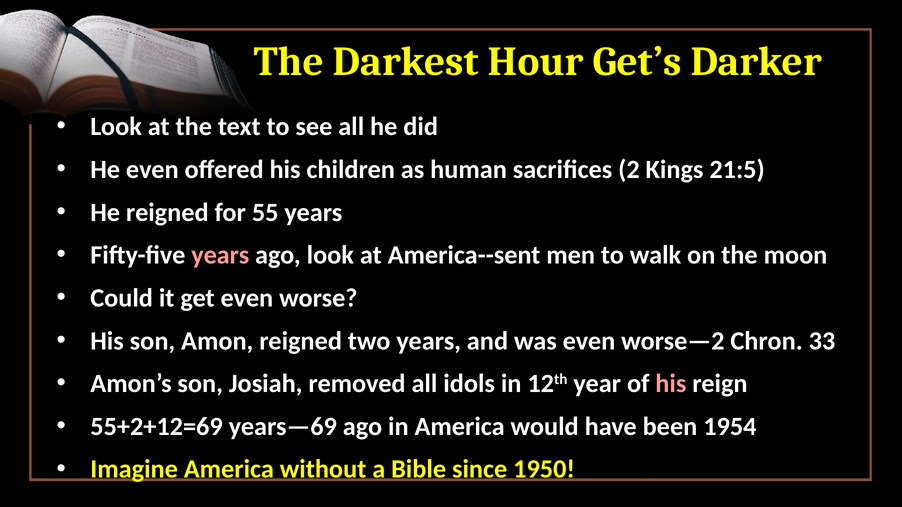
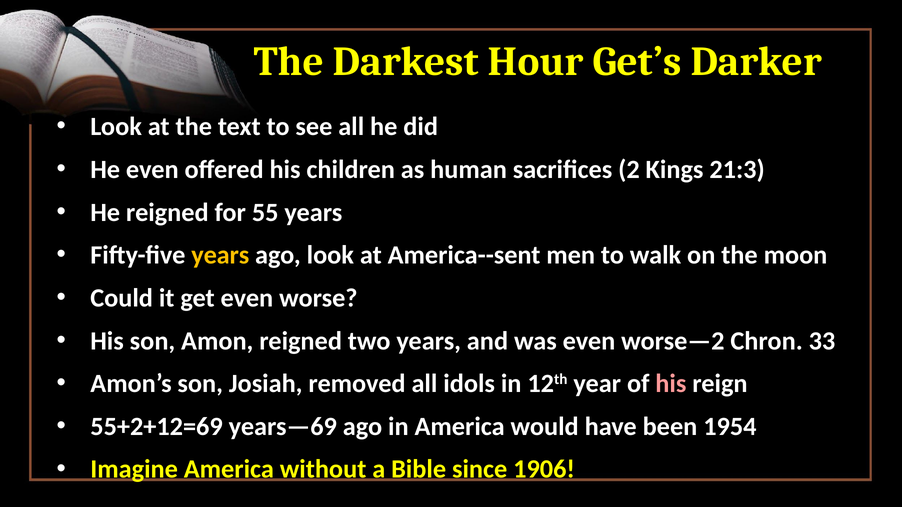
21:5: 21:5 -> 21:3 (737, 170)
years colour: pink -> yellow (220, 255)
1950: 1950 -> 1906 (544, 470)
